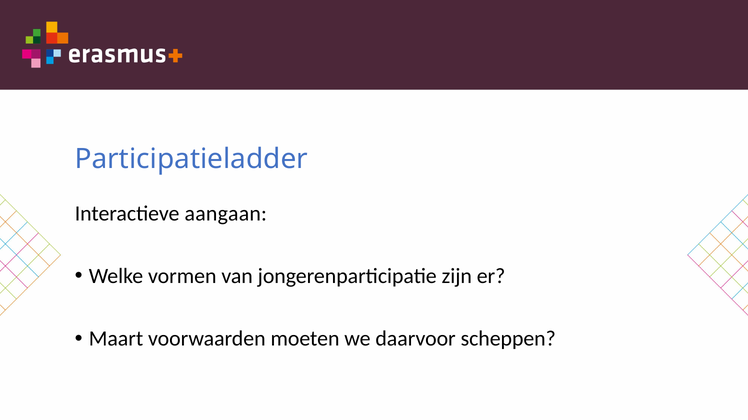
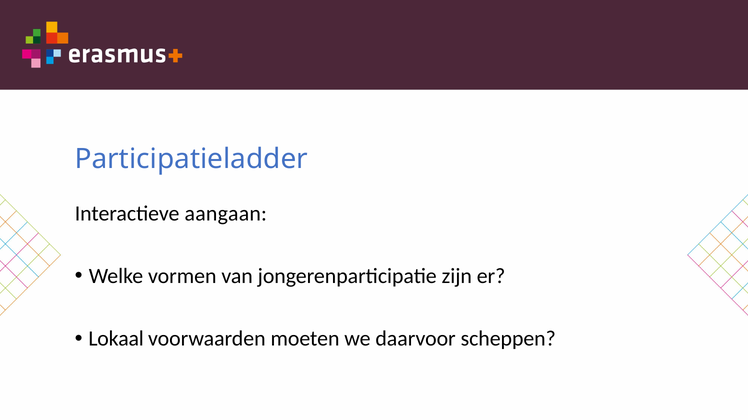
Maart: Maart -> Lokaal (116, 339)
